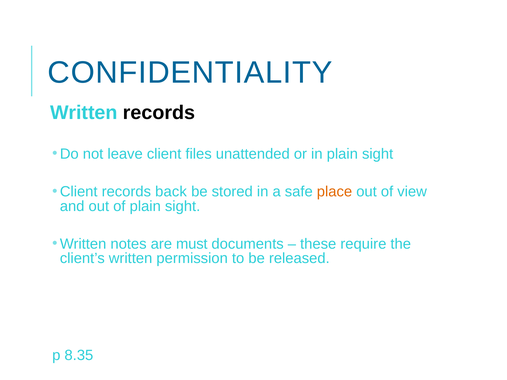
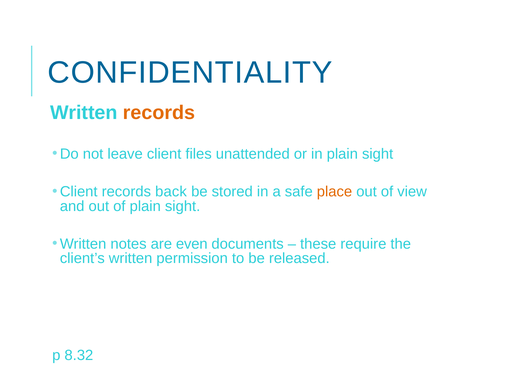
records colour: black -> orange (159, 113)
must: must -> even (192, 244)
8.35: 8.35 -> 8.32 (79, 356)
